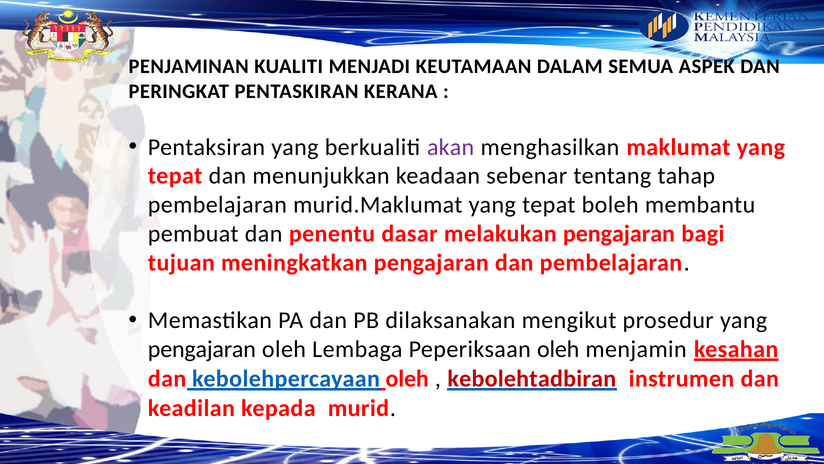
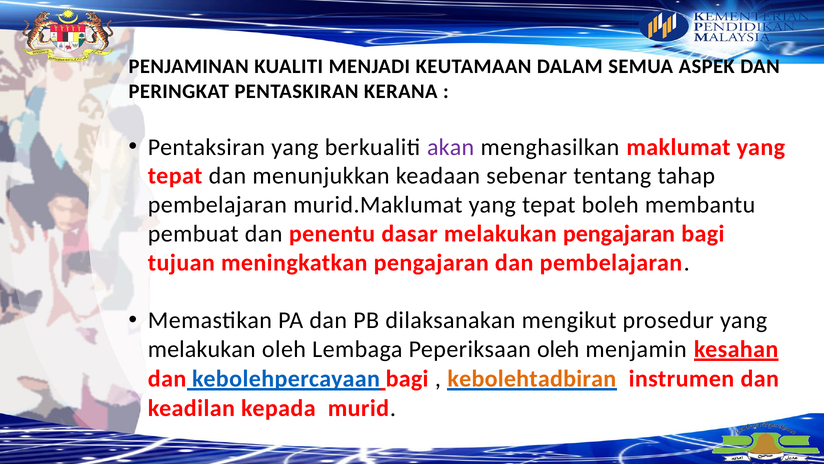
pengajaran: pengajaran -> melakukan (202, 349)
kebolehpercayaan oleh: oleh -> bagi (407, 378)
kebolehtadbiran colour: red -> orange (532, 378)
